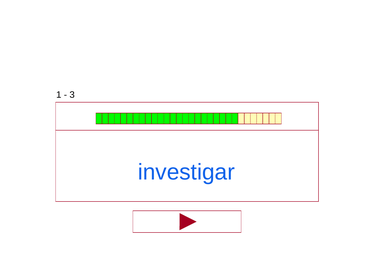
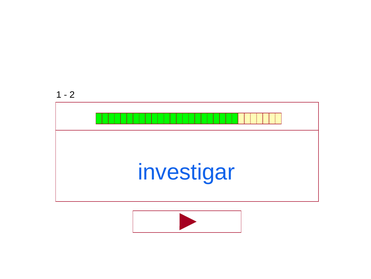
3: 3 -> 2 (72, 95)
